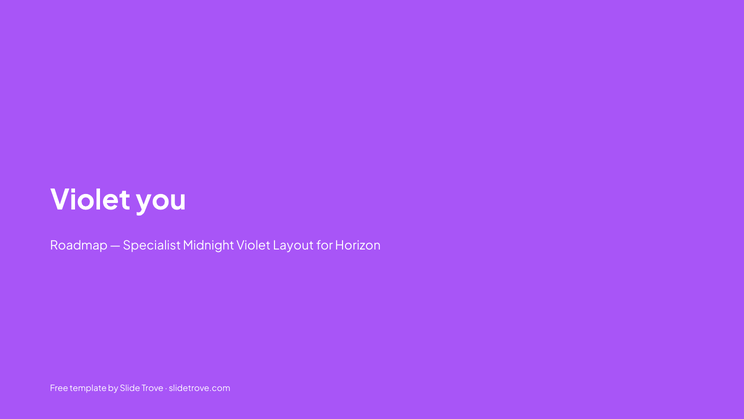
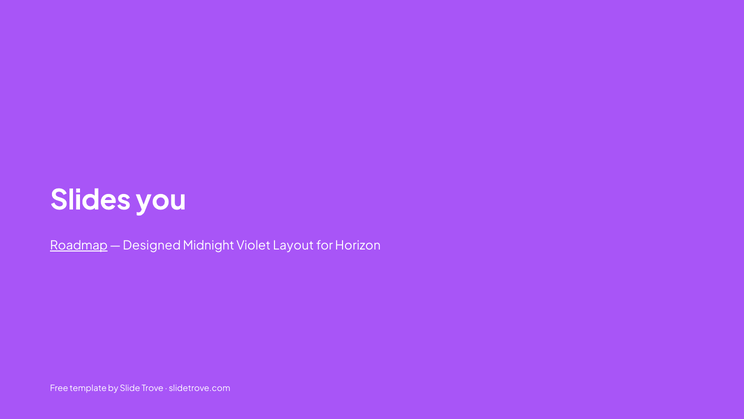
Violet: Violet -> Slides (90, 200)
Roadmap underline: none -> present (79, 245)
Specialist: Specialist -> Designed (152, 245)
